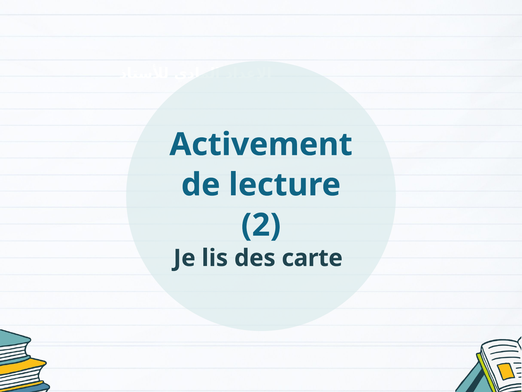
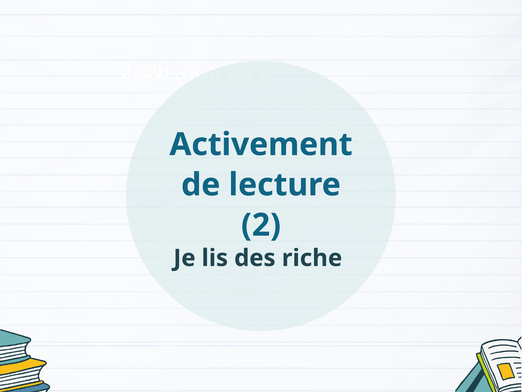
carte: carte -> riche (312, 258)
